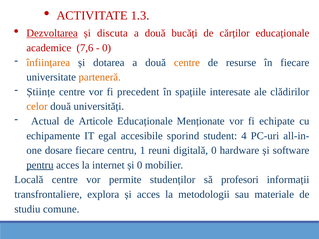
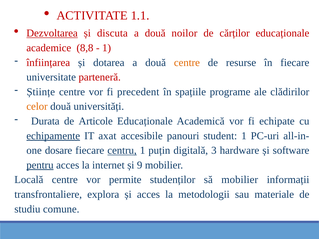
1.3: 1.3 -> 1.1 (140, 16)
bucăți: bucăți -> noilor (184, 33)
7,6: 7,6 -> 8,8 (85, 48)
0: 0 -> 1 (107, 48)
înființarea colour: orange -> red (48, 63)
parteneră colour: orange -> red (100, 77)
interesate: interesate -> programe (230, 92)
Actual: Actual -> Durata (45, 121)
Menționate: Menționate -> Academică (201, 121)
echipamente underline: none -> present (53, 136)
egal: egal -> axat (107, 136)
sporind: sporind -> panouri (183, 136)
student 4: 4 -> 1 (244, 136)
centru underline: none -> present (122, 151)
reuni: reuni -> puțin (159, 151)
digitală 0: 0 -> 3 (214, 151)
și 0: 0 -> 9 (140, 165)
să profesori: profesori -> mobilier (240, 180)
